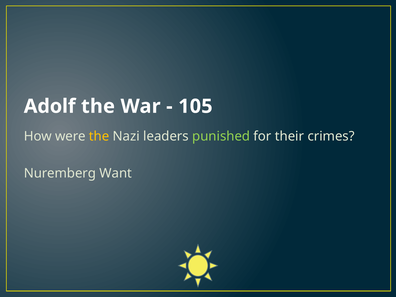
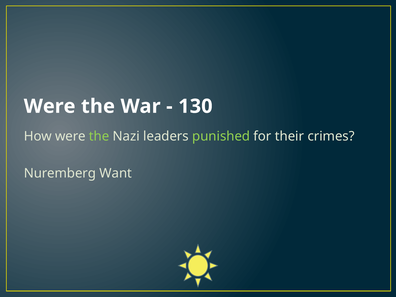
Adolf: Adolf -> Were (50, 106)
105: 105 -> 130 (195, 106)
the colour: yellow -> light green (99, 136)
